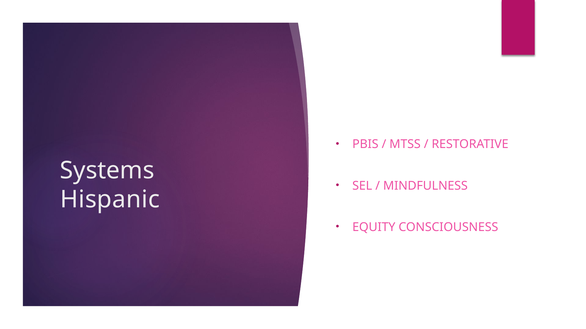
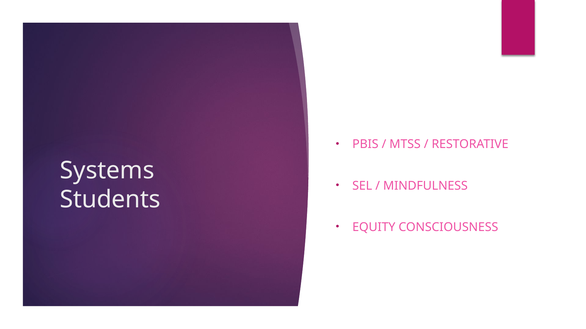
Hispanic: Hispanic -> Students (110, 200)
